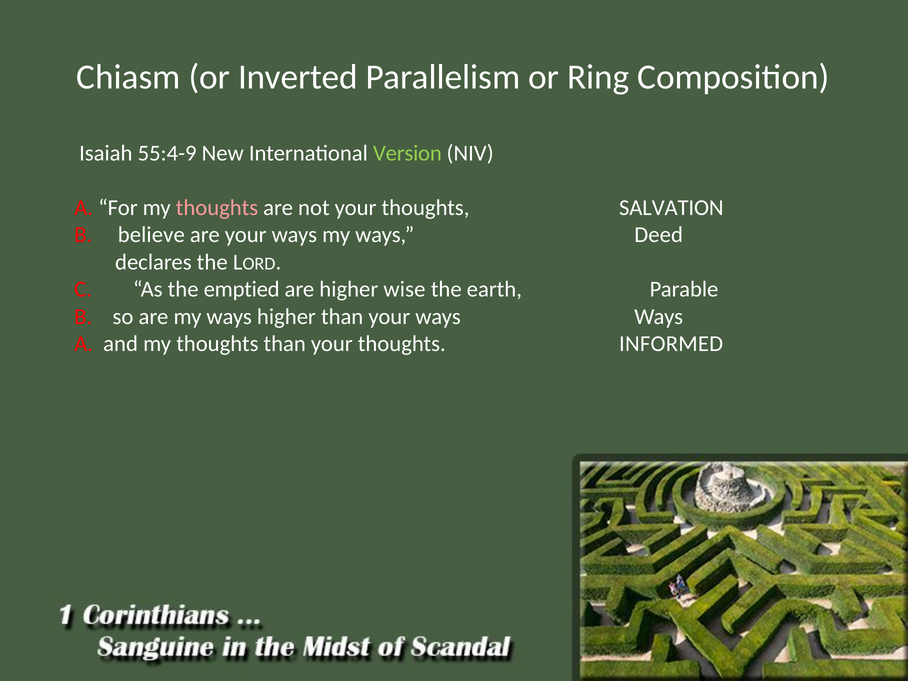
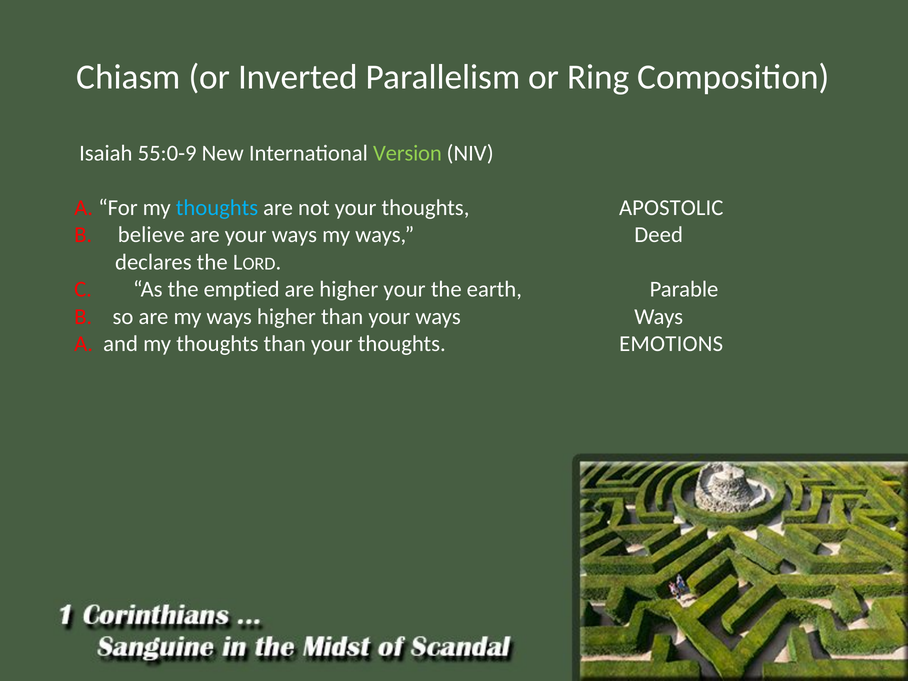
55:4-9: 55:4-9 -> 55:0-9 (167, 153)
thoughts colour: pink -> light blue (217, 208)
SALVATION: SALVATION -> APOSTOLIC (671, 208)
higher wise: wise -> your (405, 289)
INFORMED: INFORMED -> EMOTIONS (671, 344)
